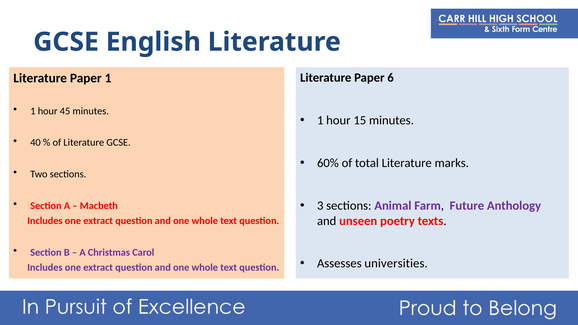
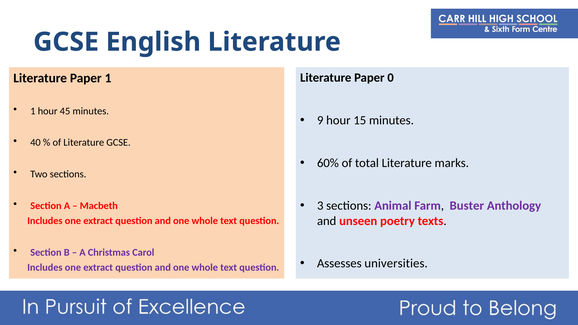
6: 6 -> 0 (391, 78)
1: 1 -> 9 (320, 120)
Future: Future -> Buster (467, 206)
